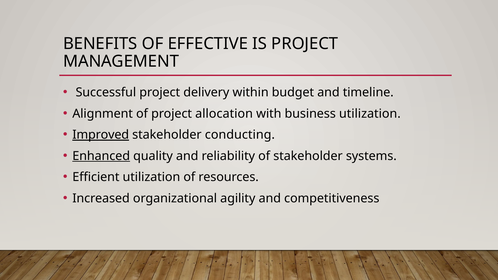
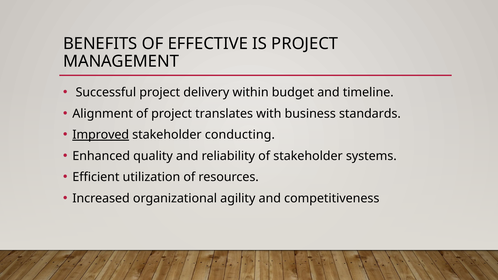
allocation: allocation -> translates (224, 114)
business utilization: utilization -> standards (370, 114)
Enhanced underline: present -> none (101, 156)
